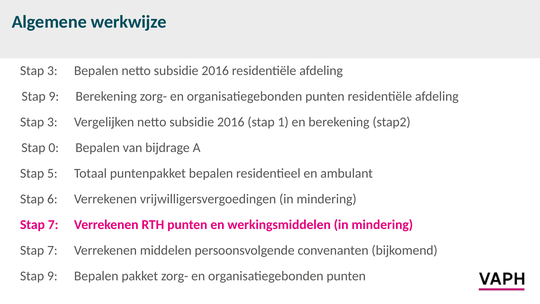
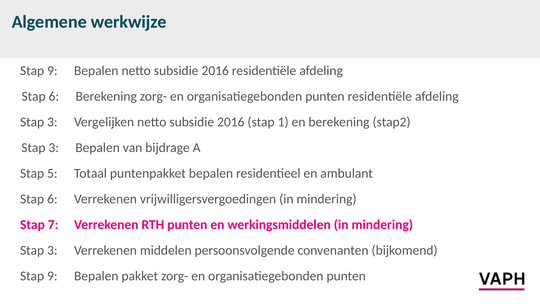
3: 3 -> 9 (52, 71)
9: 9 -> 6 (54, 96)
0: 0 -> 3 (54, 148)
7: 7 -> 3 (52, 250)
